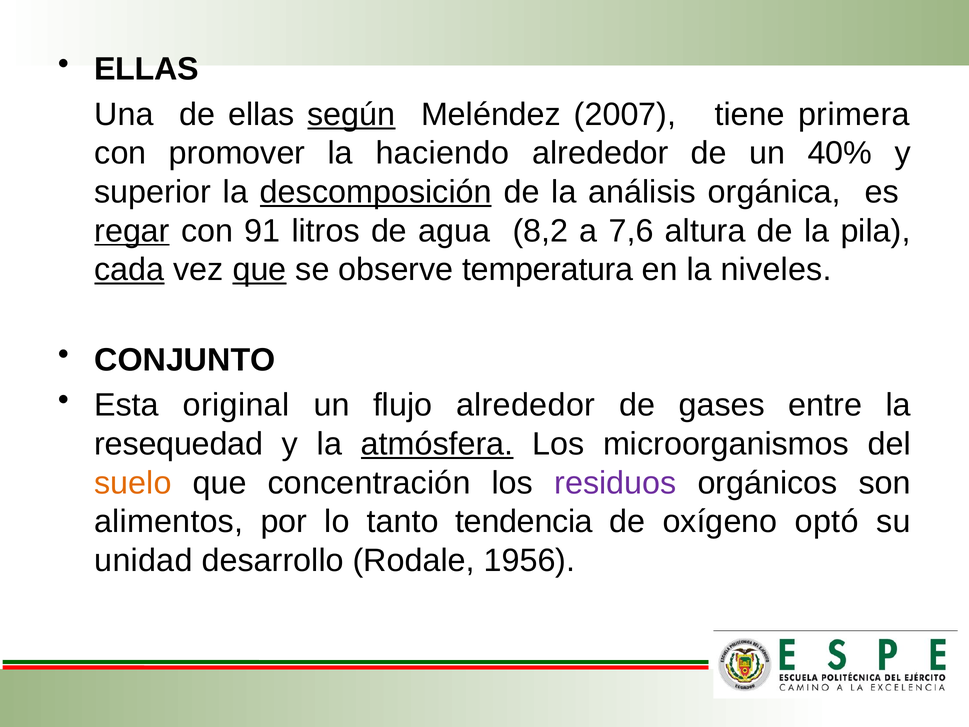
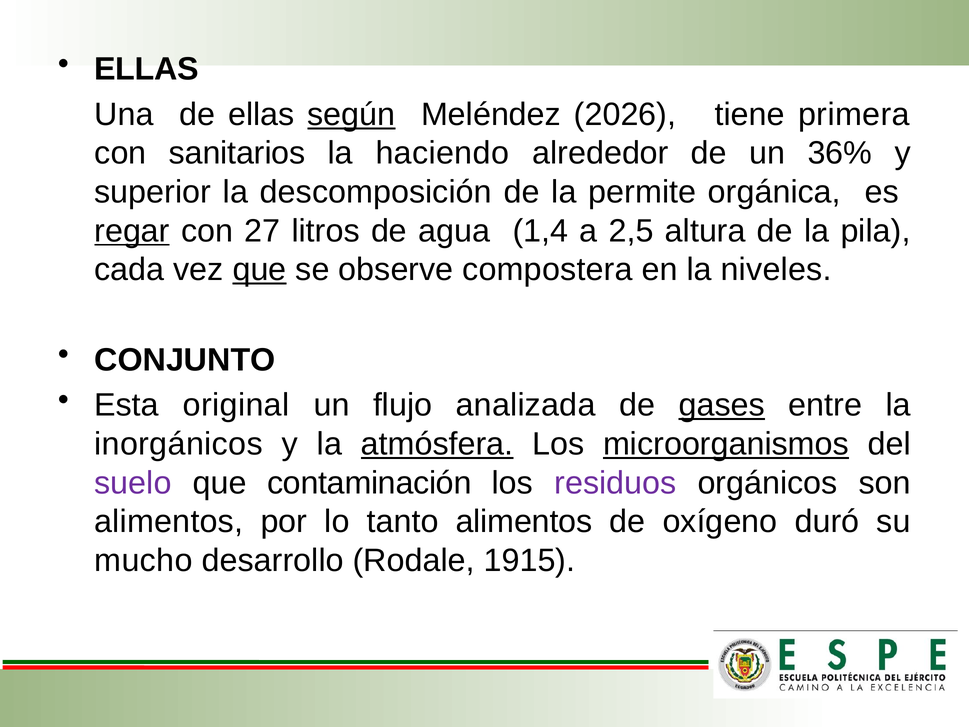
2007: 2007 -> 2026 (625, 115)
promover: promover -> sanitarios (237, 153)
40%: 40% -> 36% (840, 153)
descomposición underline: present -> none (376, 192)
análisis: análisis -> permite (642, 192)
91: 91 -> 27 (262, 231)
8,2: 8,2 -> 1,4 (540, 231)
7,6: 7,6 -> 2,5 (631, 231)
cada underline: present -> none (129, 270)
temperatura: temperatura -> compostera (547, 270)
flujo alrededor: alrededor -> analizada (526, 405)
gases underline: none -> present (722, 405)
resequedad: resequedad -> inorgánicos (179, 444)
microorganismos underline: none -> present (726, 444)
suelo colour: orange -> purple (133, 483)
concentración: concentración -> contaminación (369, 483)
tanto tendencia: tendencia -> alimentos (524, 521)
optó: optó -> duró (827, 521)
unidad: unidad -> mucho (143, 560)
1956: 1956 -> 1915 (529, 560)
